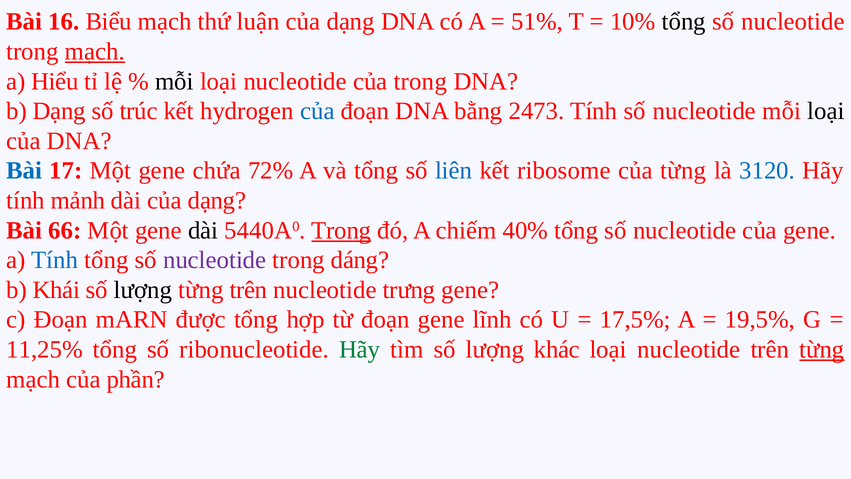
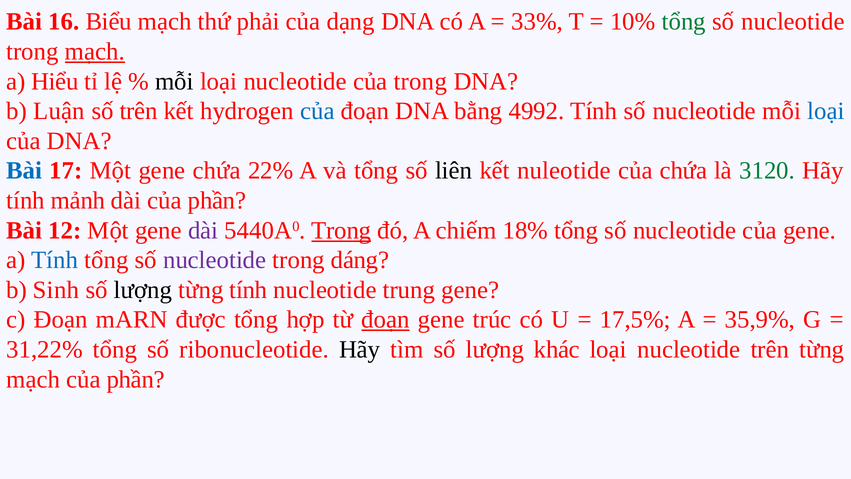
luận: luận -> phải (258, 22)
51%: 51% -> 33% (537, 22)
tổng colour: black -> green (684, 22)
b Dạng: Dạng -> Luận (59, 111)
số trúc: trúc -> trên (139, 111)
2473: 2473 -> 4992 (537, 111)
loại colour: black -> blue (826, 111)
72%: 72% -> 22% (271, 171)
liên colour: blue -> black (454, 171)
ribosome: ribosome -> nuleotide (564, 171)
của từng: từng -> chứa (683, 171)
3120 colour: blue -> green (767, 171)
dài của dạng: dạng -> phần (217, 200)
66: 66 -> 12 (65, 230)
dài colour: black -> purple (203, 230)
40%: 40% -> 18% (525, 230)
Khái: Khái -> Sinh (56, 290)
từng trên: trên -> tính (248, 290)
trưng: trưng -> trung (409, 290)
đoạn underline: none -> present (385, 320)
lĩnh: lĩnh -> trúc (492, 320)
19,5%: 19,5% -> 35,9% (760, 320)
11,25%: 11,25% -> 31,22% (45, 349)
Hãy colour: green -> black (360, 349)
từng underline: present -> none (822, 349)
